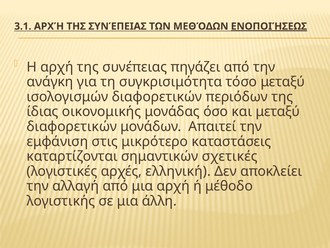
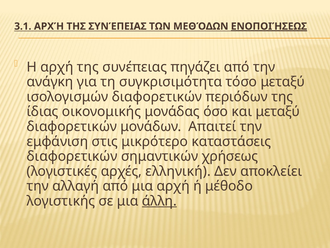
καταρτίζονται: καταρτίζονται -> διαφορετικών (72, 156)
σχετικές: σχετικές -> χρήσεως (230, 156)
άλλη underline: none -> present (159, 201)
